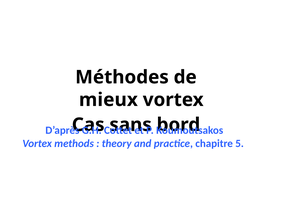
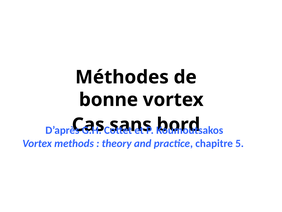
mieux: mieux -> bonne (108, 100)
